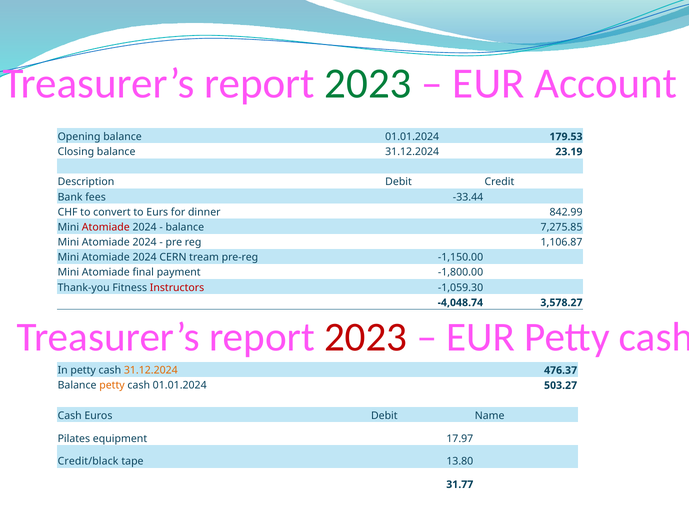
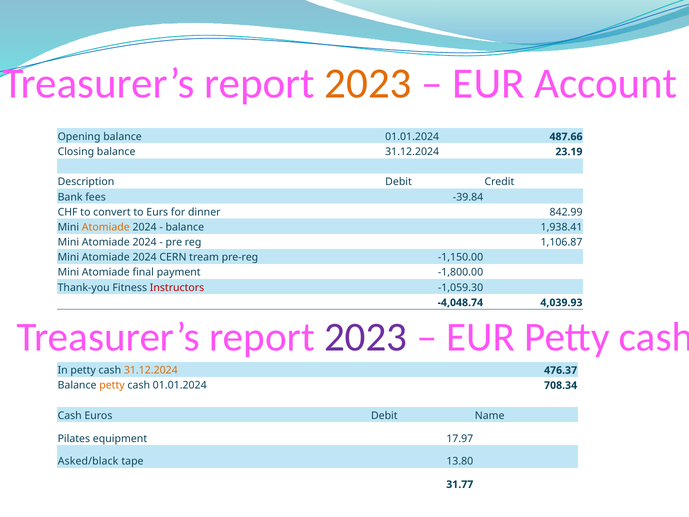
2023 colour: green -> orange (368, 84)
179.53: 179.53 -> 487.66 (566, 137)
-33.44: -33.44 -> -39.84 (468, 197)
Atomiade colour: red -> orange (106, 227)
7,275.85: 7,275.85 -> 1,938.41 (562, 227)
3,578.27: 3,578.27 -> 4,039.93 (561, 303)
2023 colour: red -> purple (366, 337)
503.27: 503.27 -> 708.34 (561, 385)
Credit/black: Credit/black -> Asked/black (88, 461)
